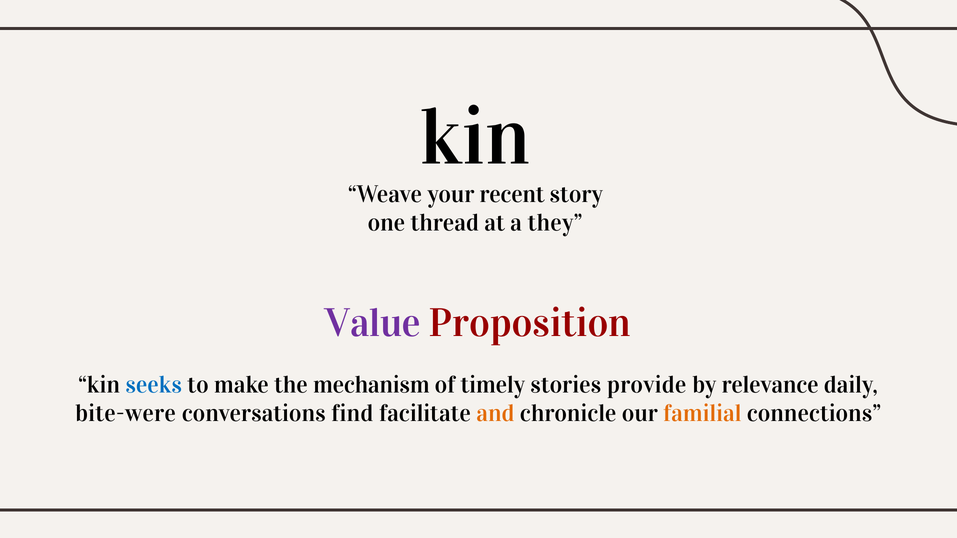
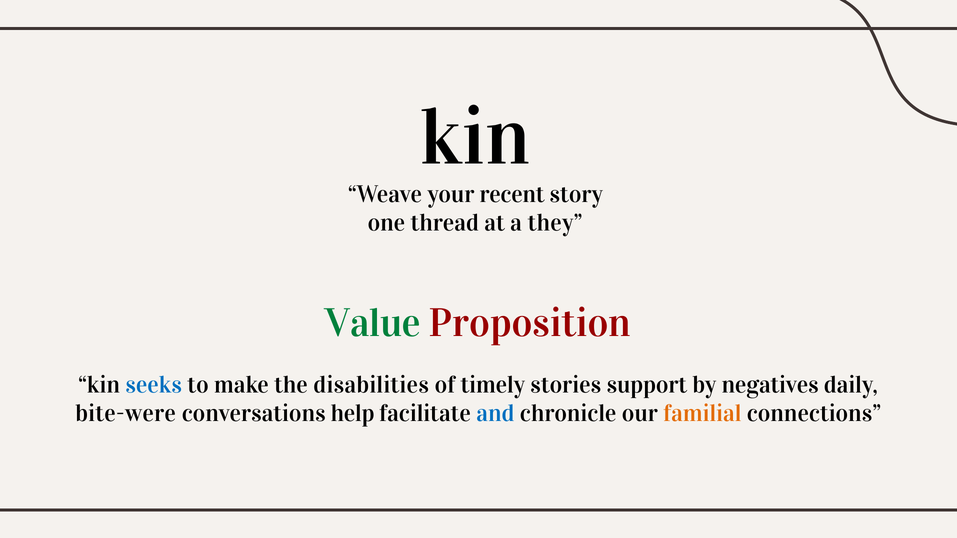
Value colour: purple -> green (373, 323)
mechanism: mechanism -> disabilities (371, 385)
provide: provide -> support (647, 385)
relevance: relevance -> negatives (770, 385)
find: find -> help (353, 414)
and colour: orange -> blue (495, 414)
